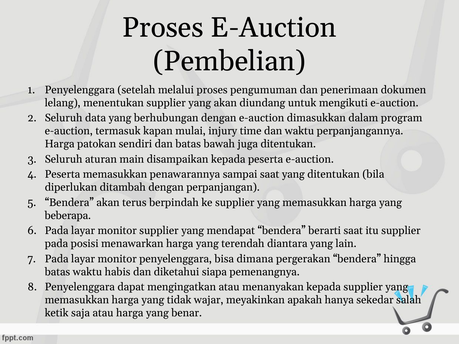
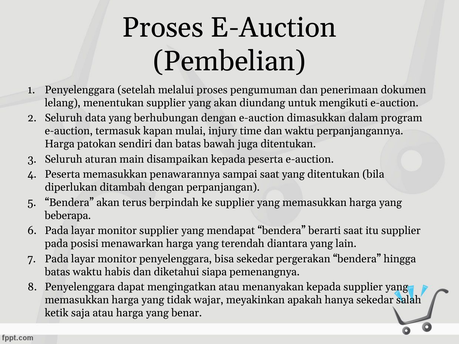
bisa dimana: dimana -> sekedar (255, 259)
